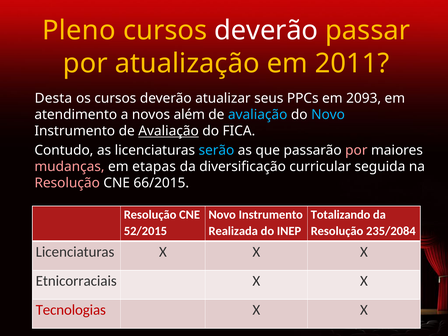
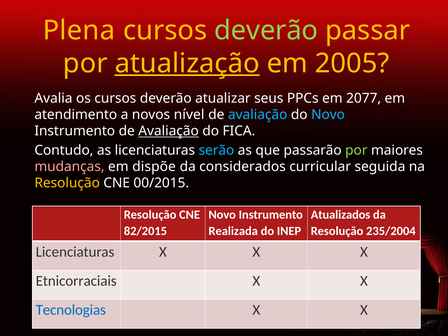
Pleno: Pleno -> Plena (79, 31)
deverão colour: white -> light green (266, 31)
atualização underline: none -> present (187, 63)
2011: 2011 -> 2005 (352, 63)
Desta: Desta -> Avalia (53, 98)
2093: 2093 -> 2077 (364, 98)
além: além -> nível (189, 115)
por colour: pink -> light green (356, 150)
etapas: etapas -> dispõe (154, 167)
diversificação: diversificação -> considerados (243, 167)
Resolução colour: pink -> yellow (67, 183)
66/2015: 66/2015 -> 00/2015 (161, 183)
Totalizando: Totalizando -> Atualizados (341, 215)
52/2015: 52/2015 -> 82/2015 (145, 231)
235/2084: 235/2084 -> 235/2004 (391, 231)
Tecnologias colour: red -> blue (71, 310)
